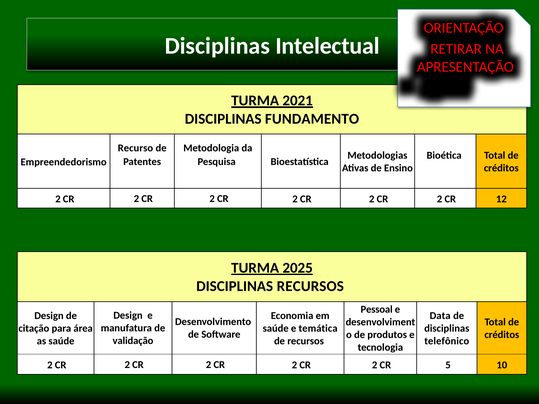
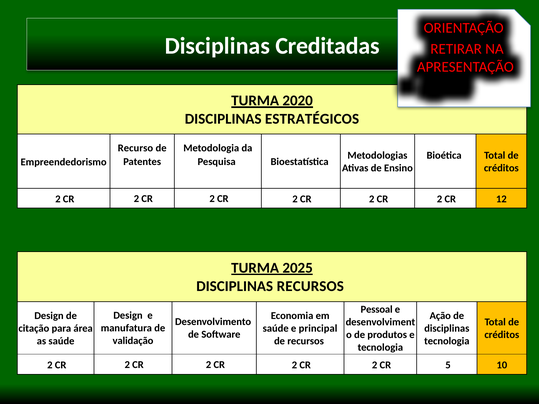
Intelectual: Intelectual -> Creditadas (328, 46)
2021: 2021 -> 2020 (298, 101)
FUNDAMENTO: FUNDAMENTO -> ESTRATÉGICOS (312, 119)
Data: Data -> Ação (440, 316)
temática: temática -> principal (318, 329)
telefônico: telefônico -> tecnologia (447, 341)
